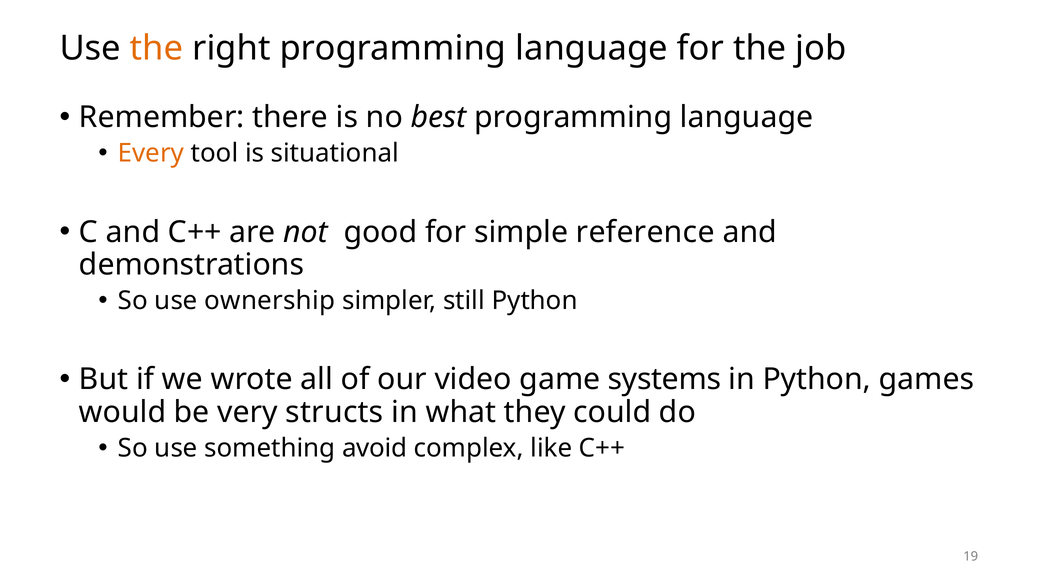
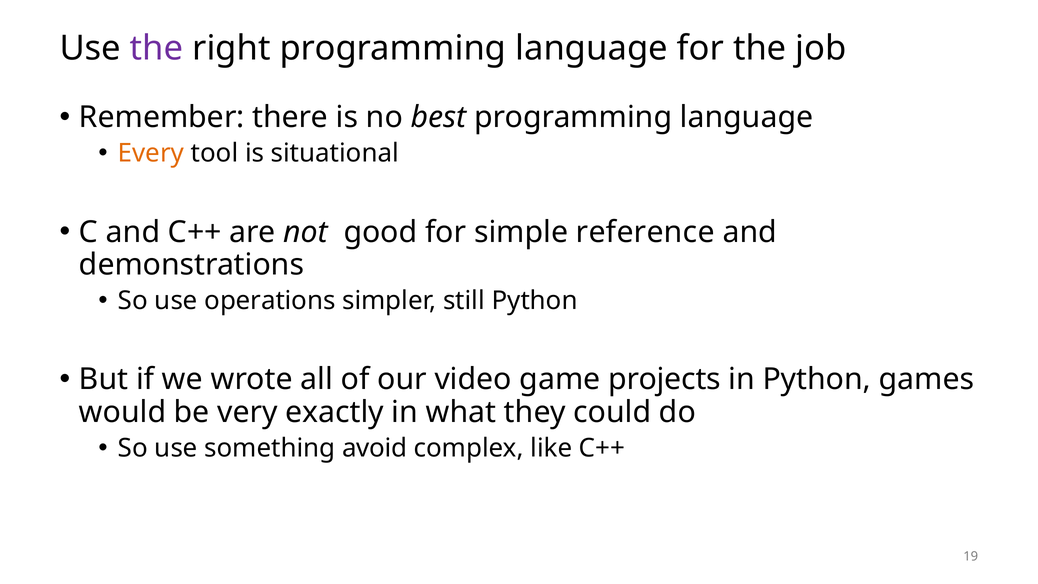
the colour: orange -> purple (157, 48)
ownership: ownership -> operations (270, 301)
systems: systems -> projects (664, 379)
structs: structs -> exactly (335, 412)
